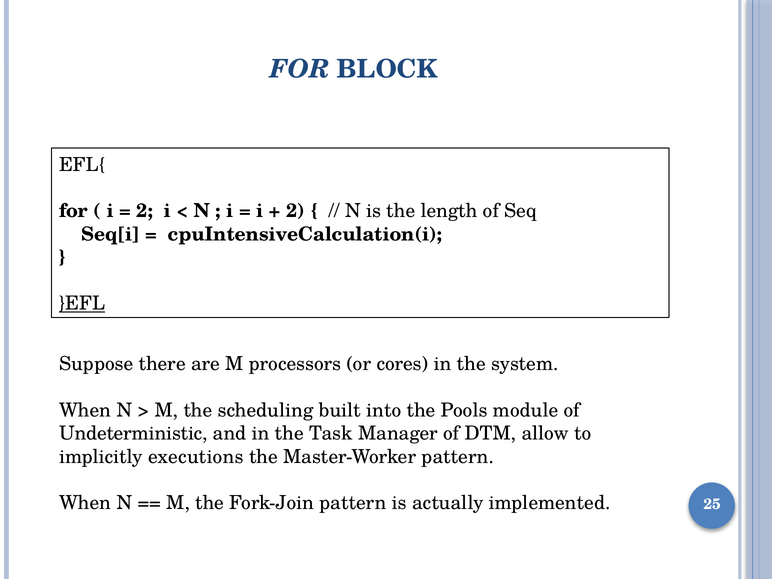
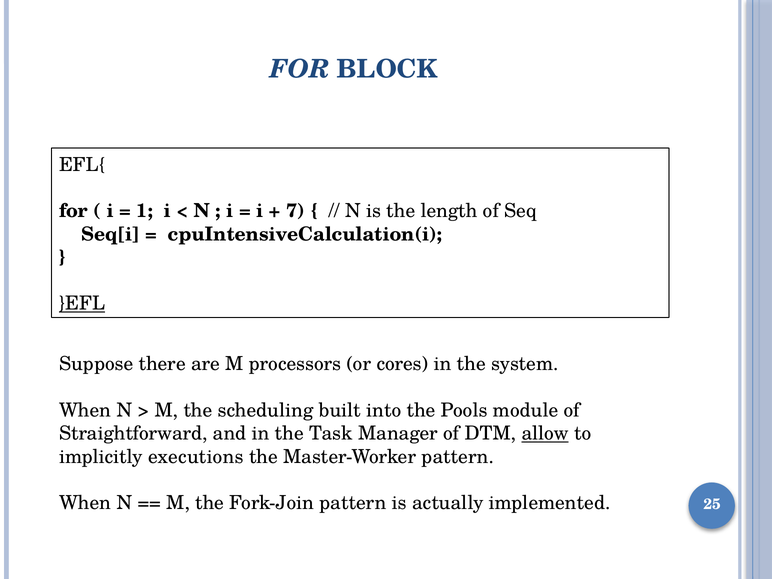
2: 2 -> 1 (145, 211)
2: 2 -> 7 (295, 211)
Undeterministic: Undeterministic -> Straightforward (133, 434)
allow underline: none -> present (545, 434)
